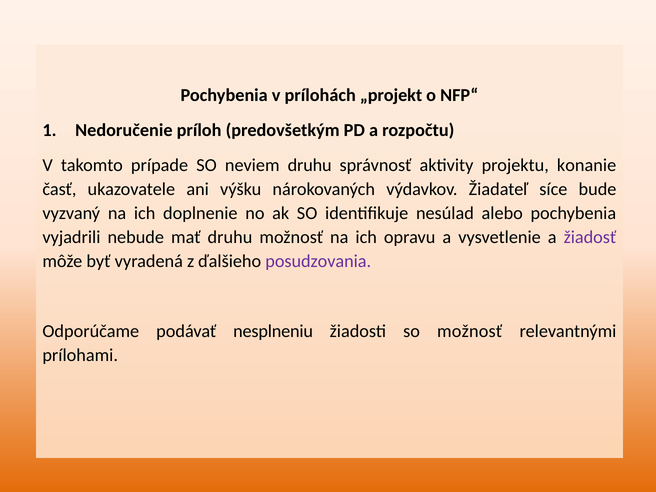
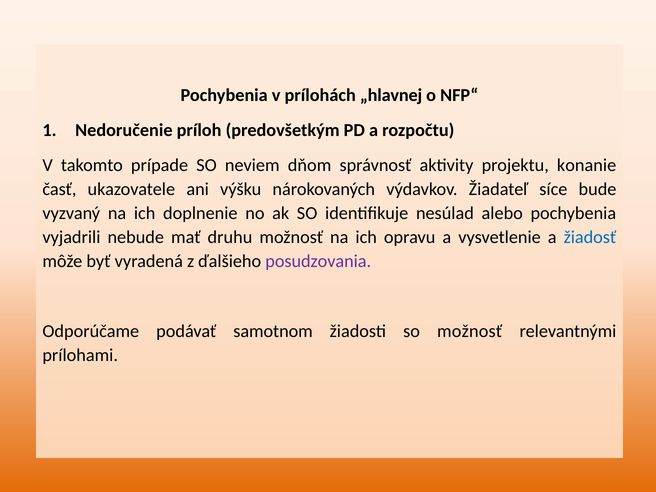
„projekt: „projekt -> „hlavnej (391, 95)
neviem druhu: druhu -> dňom (310, 165)
žiadosť colour: purple -> blue (590, 237)
nesplneniu: nesplneniu -> samotnom (273, 331)
